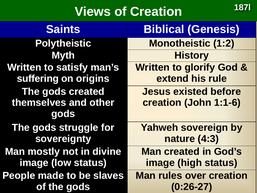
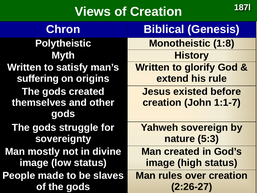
Saints: Saints -> Chron (63, 29)
1:2: 1:2 -> 1:8 (224, 43)
1:1-6: 1:1-6 -> 1:1-7 (227, 103)
4:3: 4:3 -> 5:3 (208, 139)
0:26-27: 0:26-27 -> 2:26-27 (192, 187)
